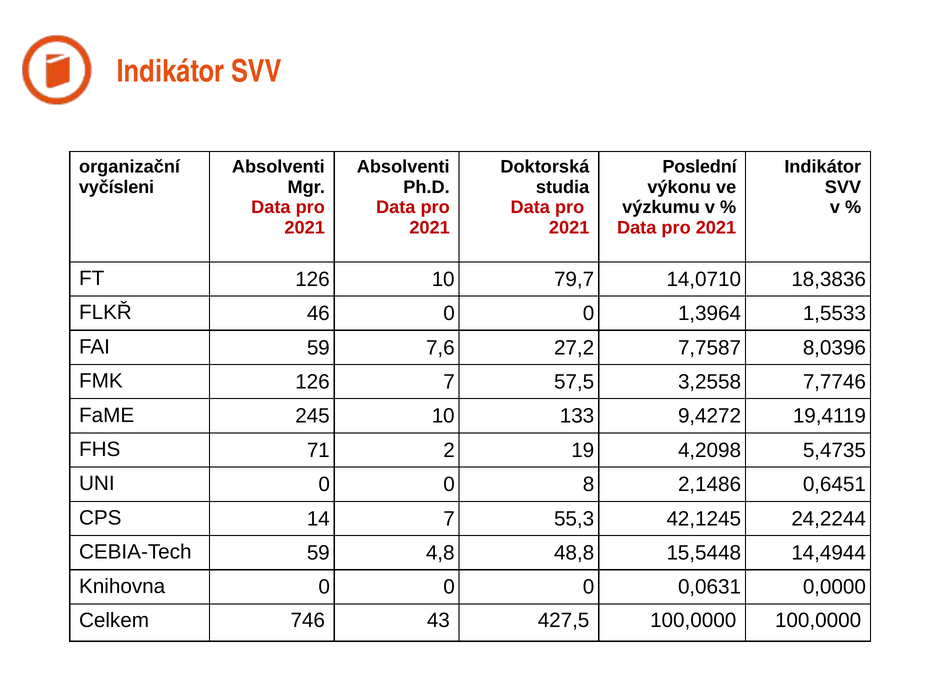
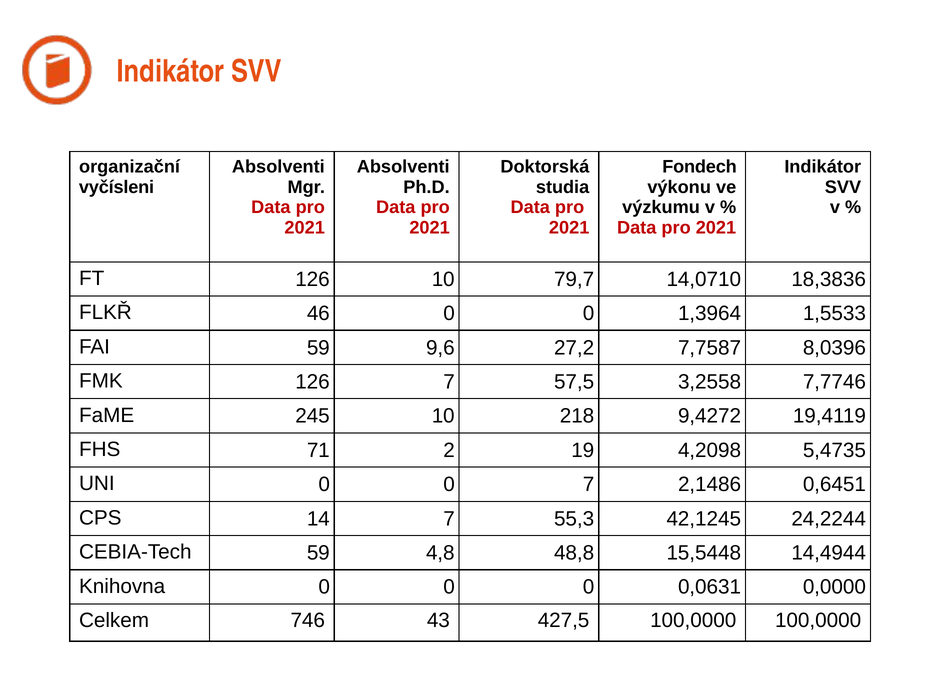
Poslední: Poslední -> Fondech (700, 167)
7,6: 7,6 -> 9,6 (440, 348)
133: 133 -> 218 (577, 416)
0 8: 8 -> 7 (589, 484)
